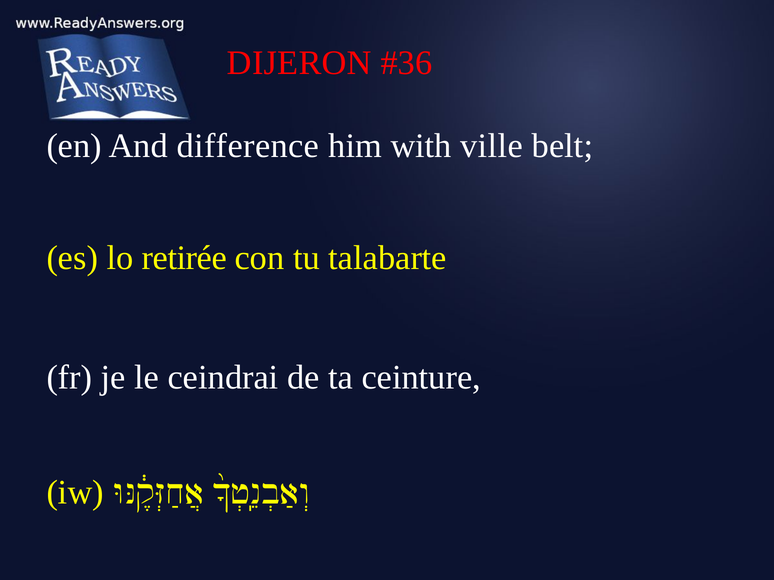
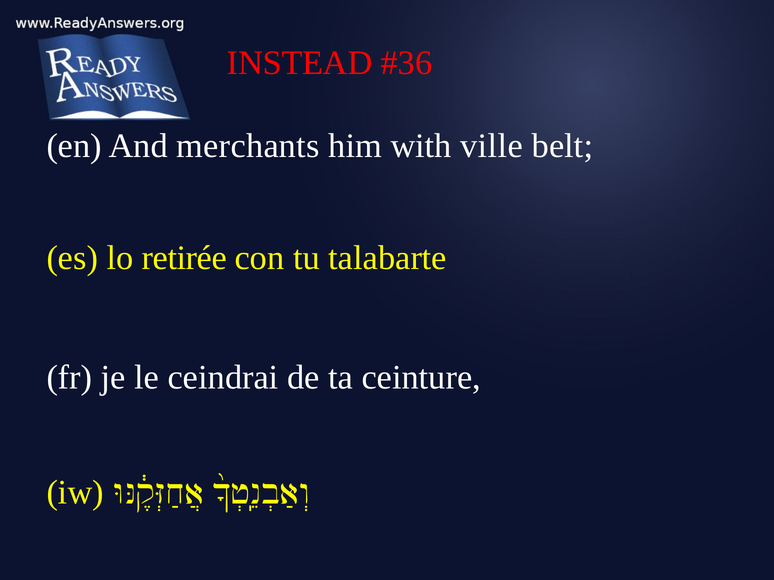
DIJERON: DIJERON -> INSTEAD (300, 63)
difference: difference -> merchants (248, 146)
